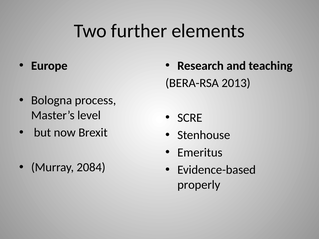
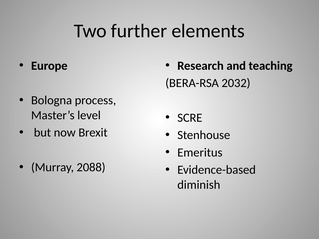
2013: 2013 -> 2032 (236, 83)
2084: 2084 -> 2088 (91, 168)
properly: properly -> diminish (199, 185)
